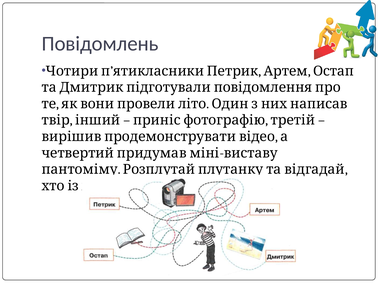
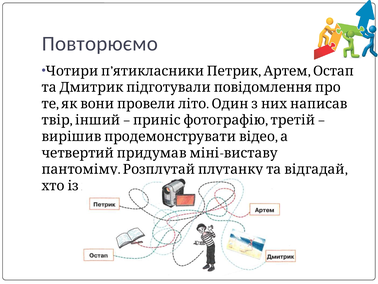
Повідомлень: Повідомлень -> Повторюємо (100, 44)
